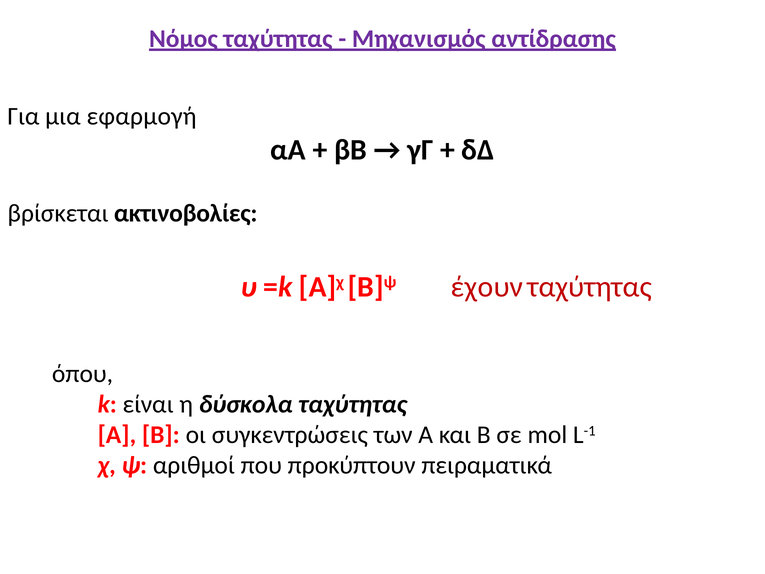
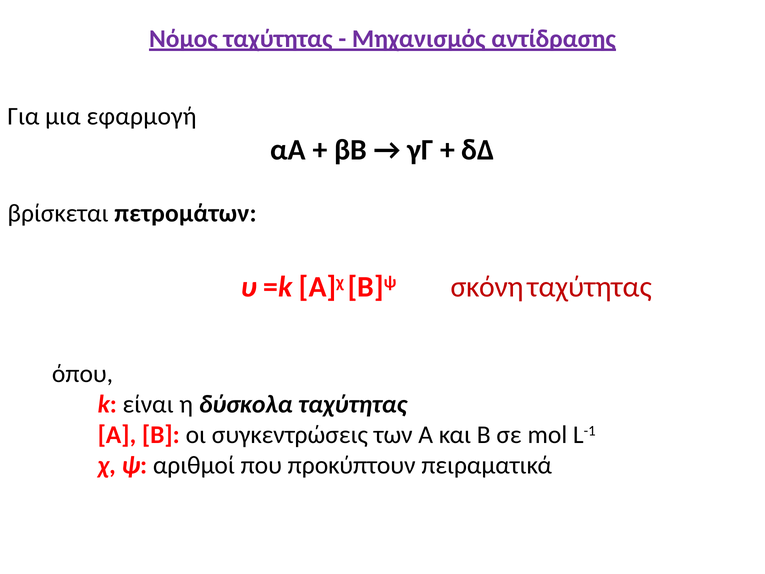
ακτινοβολίες: ακτινοβολίες -> πετρομάτων (185, 213)
έχουν: έχουν -> σκόνη (487, 287)
